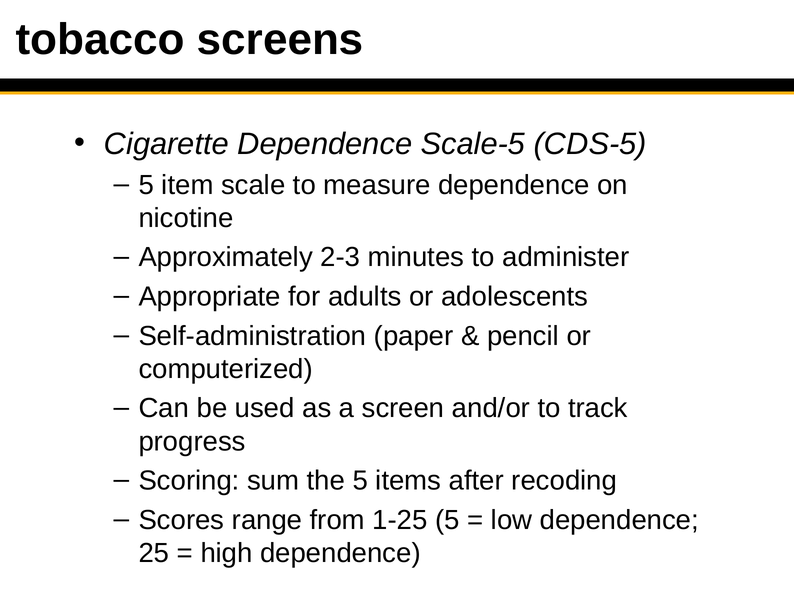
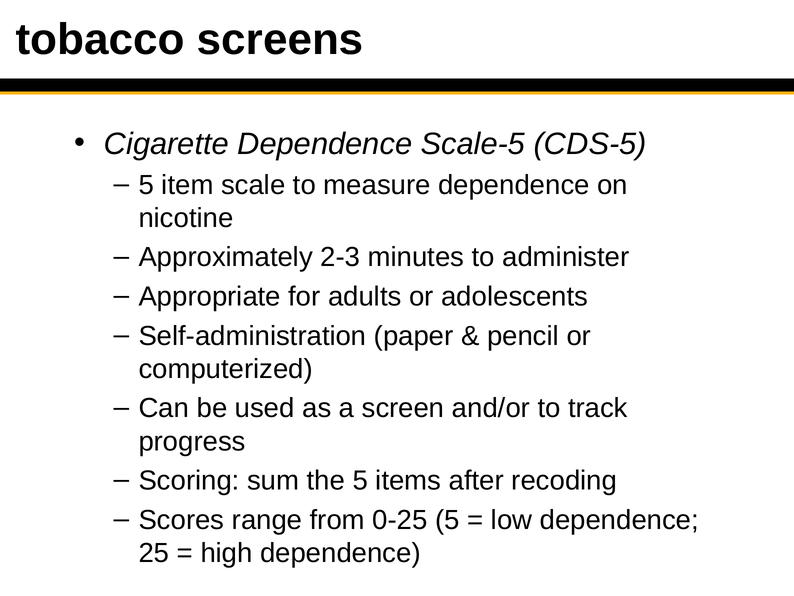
1-25: 1-25 -> 0-25 (400, 520)
